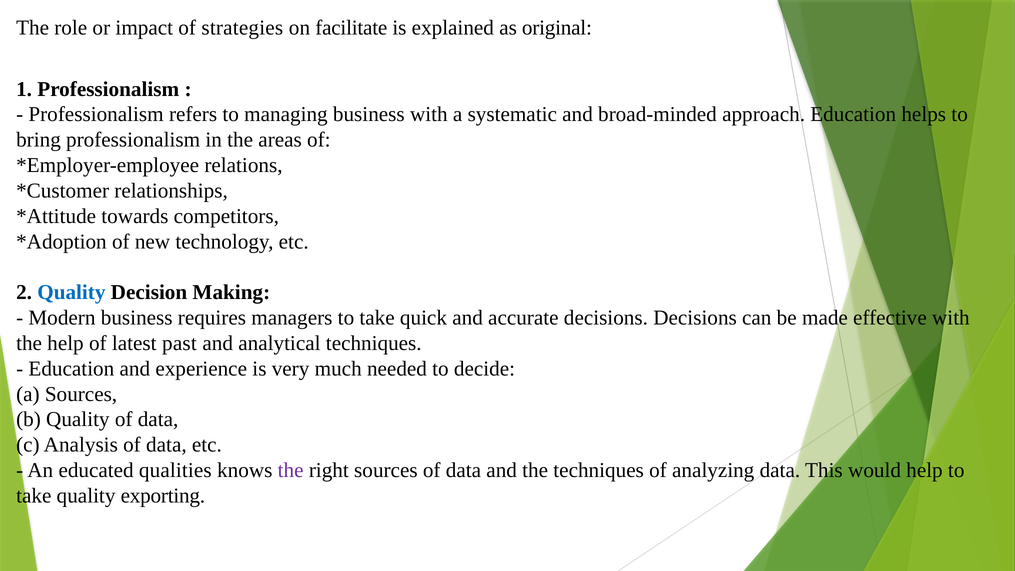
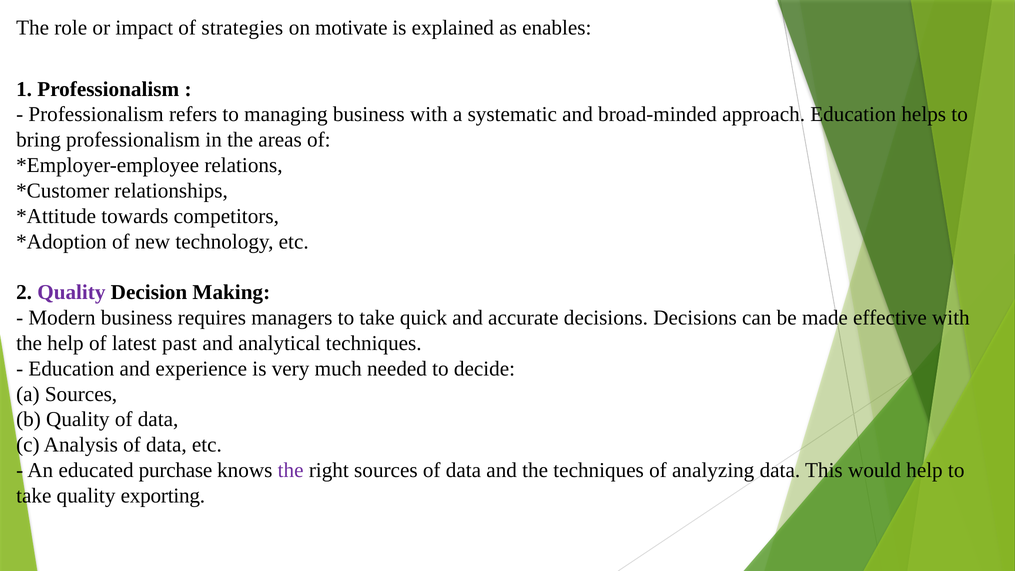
facilitate: facilitate -> motivate (351, 28)
original: original -> enables (557, 28)
Quality colour: blue -> purple (71, 292)
qualities: qualities -> purchase (176, 470)
